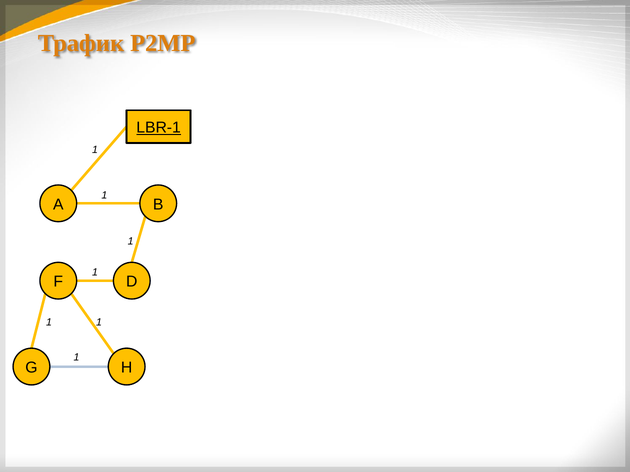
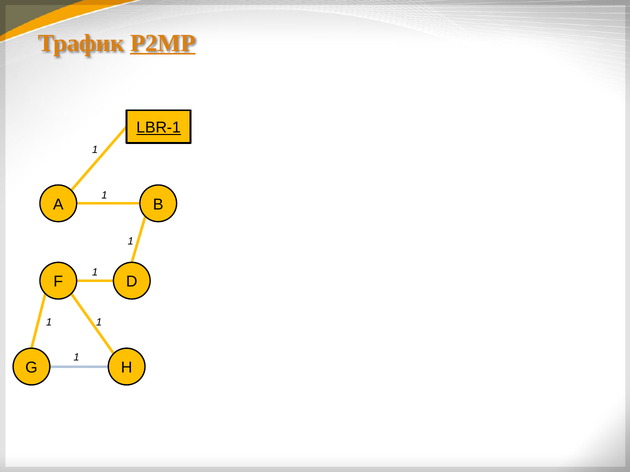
P2MP underline: none -> present (163, 43)
